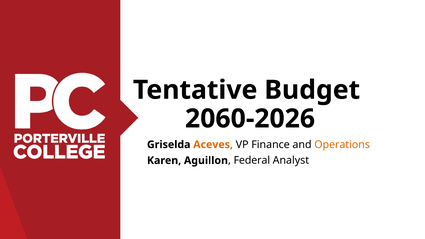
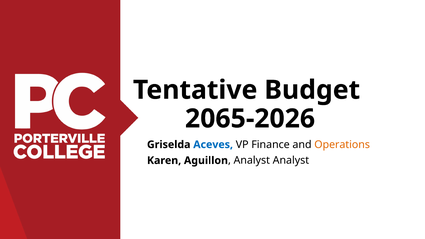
2060-2026: 2060-2026 -> 2065-2026 (250, 119)
Aceves colour: orange -> blue (213, 145)
Federal: Federal -> Analyst (252, 161)
